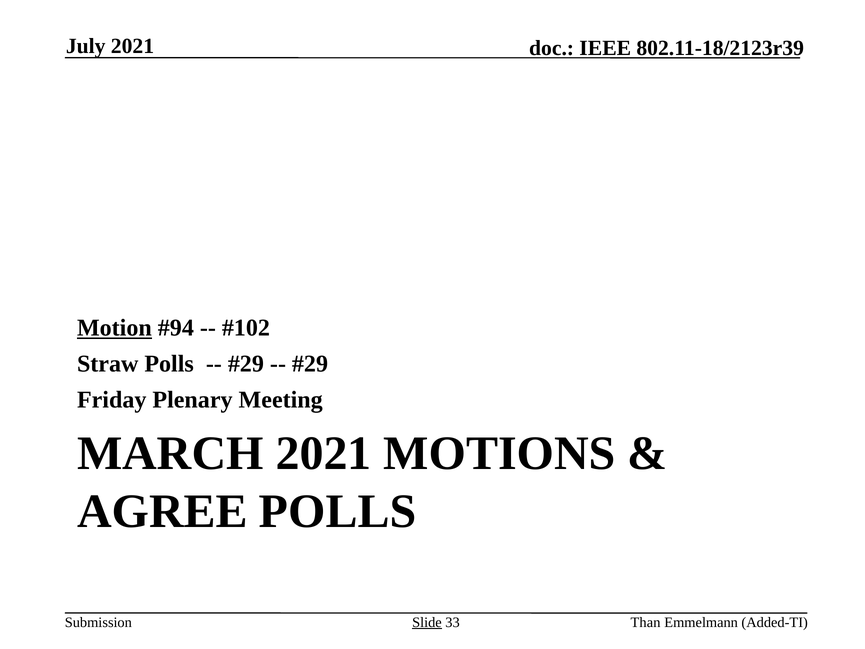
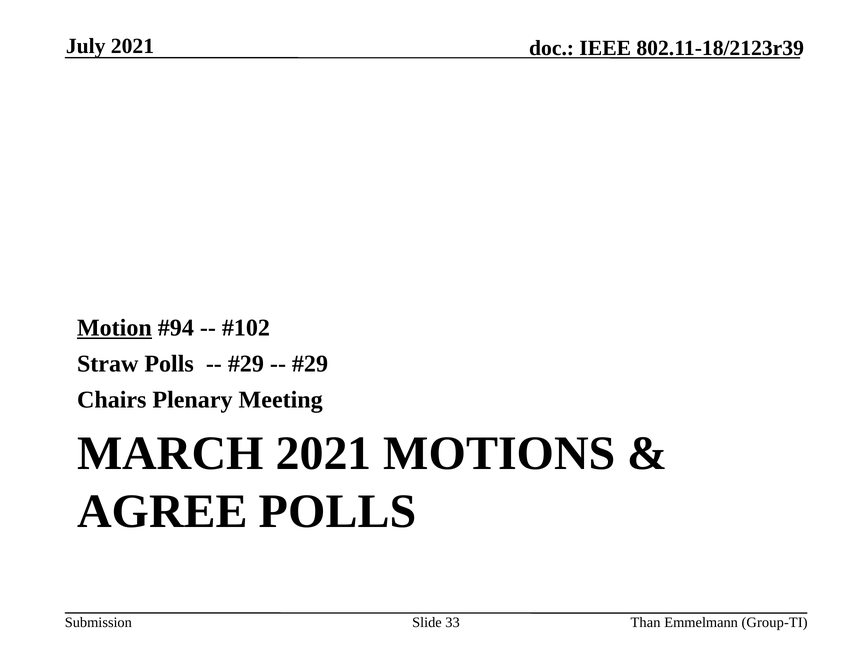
Friday: Friday -> Chairs (112, 400)
Slide underline: present -> none (427, 622)
Added-TI: Added-TI -> Group-TI (775, 622)
